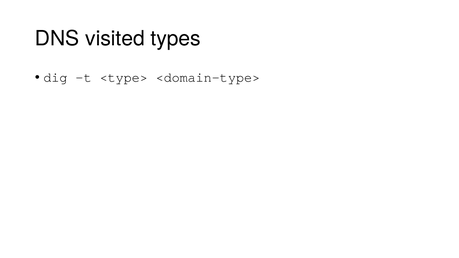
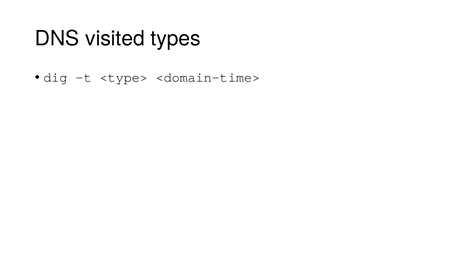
<domain-type>: <domain-type> -> <domain-time> (208, 78)
